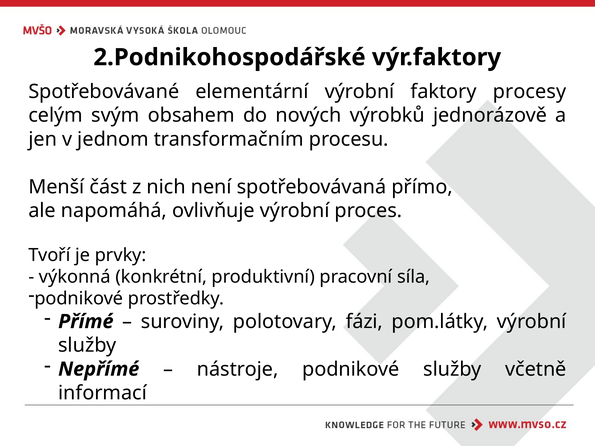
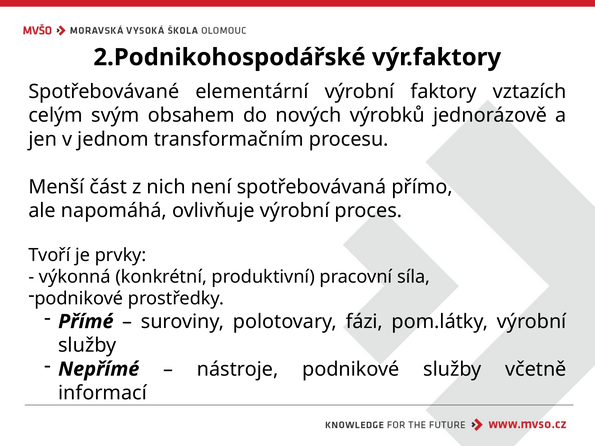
procesy: procesy -> vztazích (530, 92)
